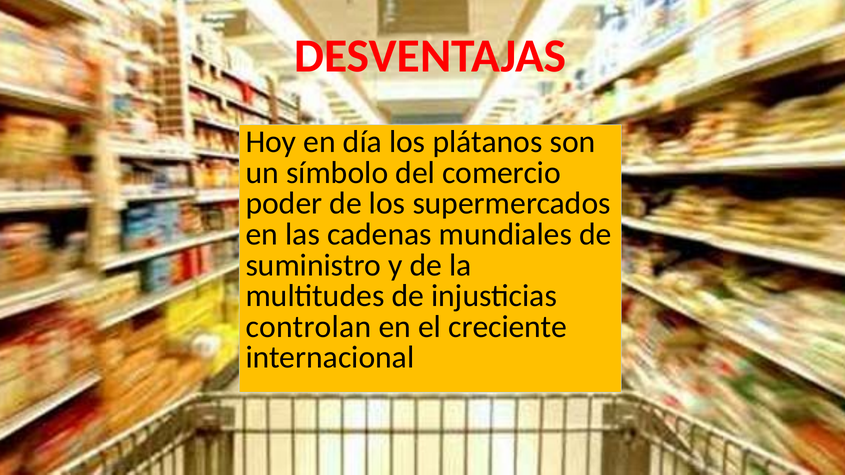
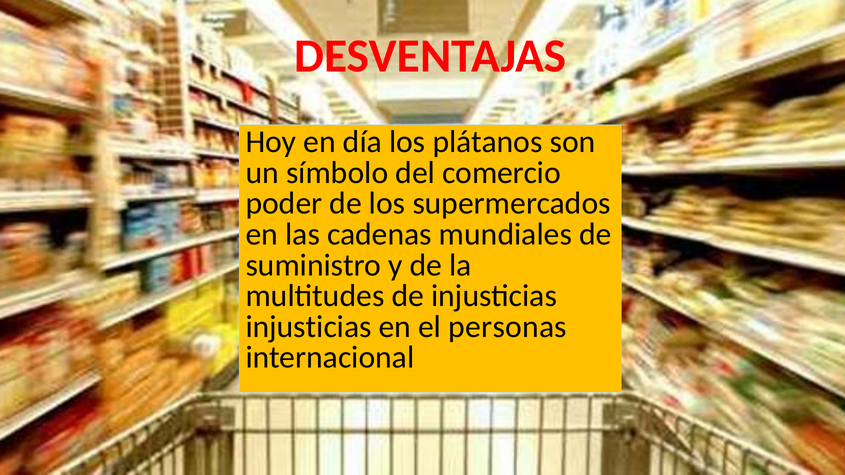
controlan: controlan -> injusticias (309, 327)
creciente: creciente -> personas (508, 327)
